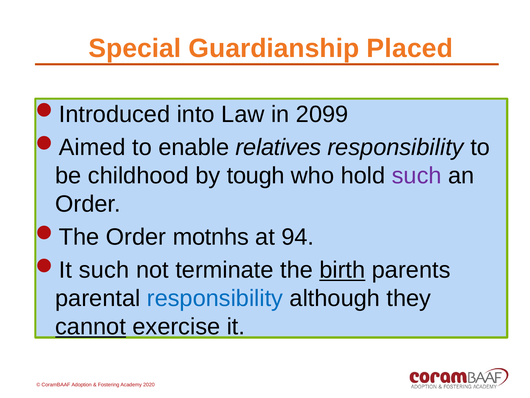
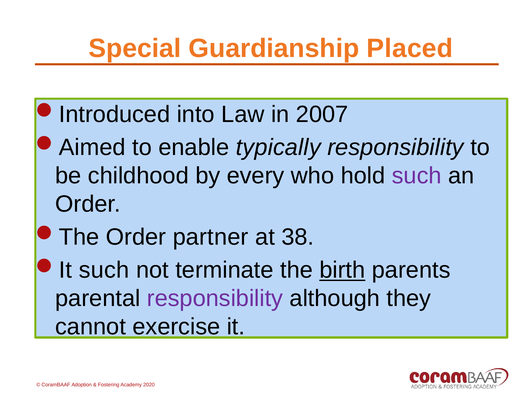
2099: 2099 -> 2007 (322, 114)
relatives: relatives -> typically (278, 147)
tough: tough -> every (256, 176)
motnhs: motnhs -> partner (211, 237)
94: 94 -> 38 (298, 237)
responsibility colour: blue -> purple (215, 298)
cannot underline: present -> none (91, 326)
